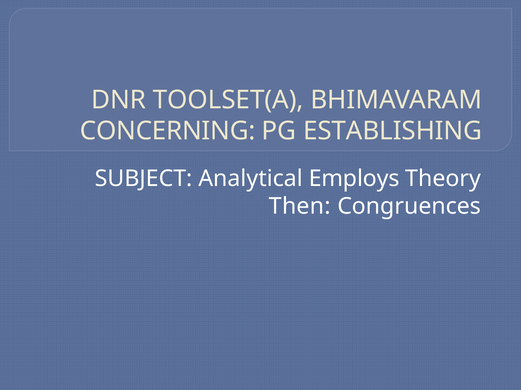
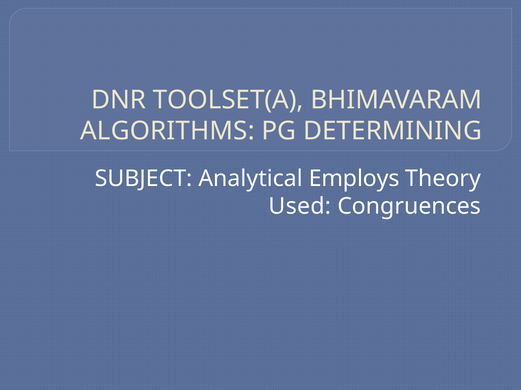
CONCERNING: CONCERNING -> ALGORITHMS (167, 131)
ESTABLISHING: ESTABLISHING -> DETERMINING (393, 131)
Then: Then -> Used (300, 207)
